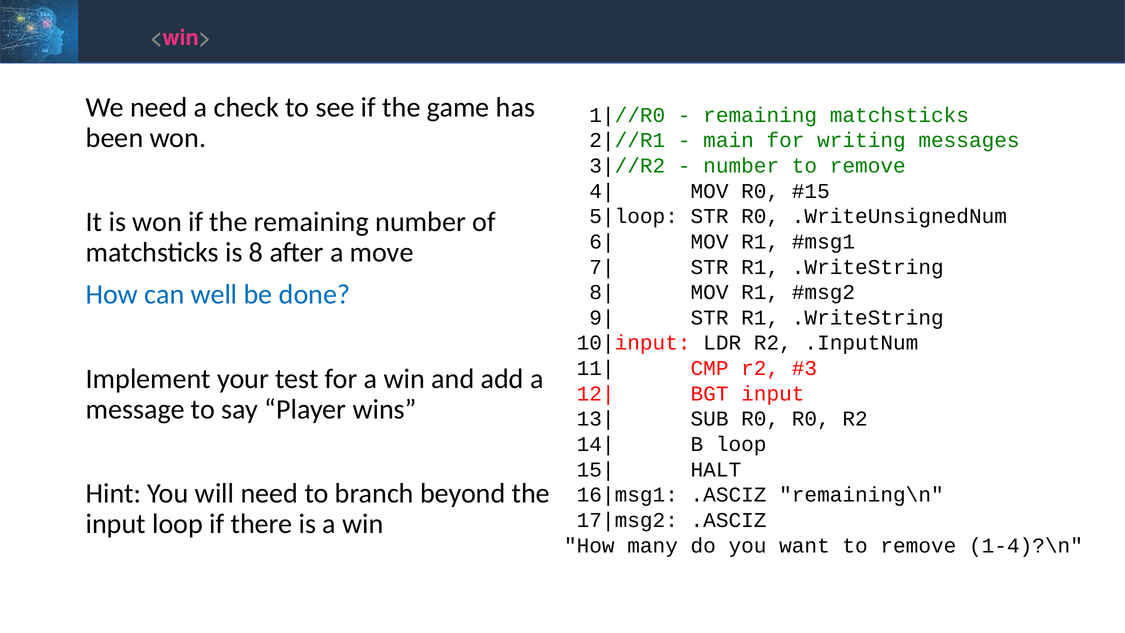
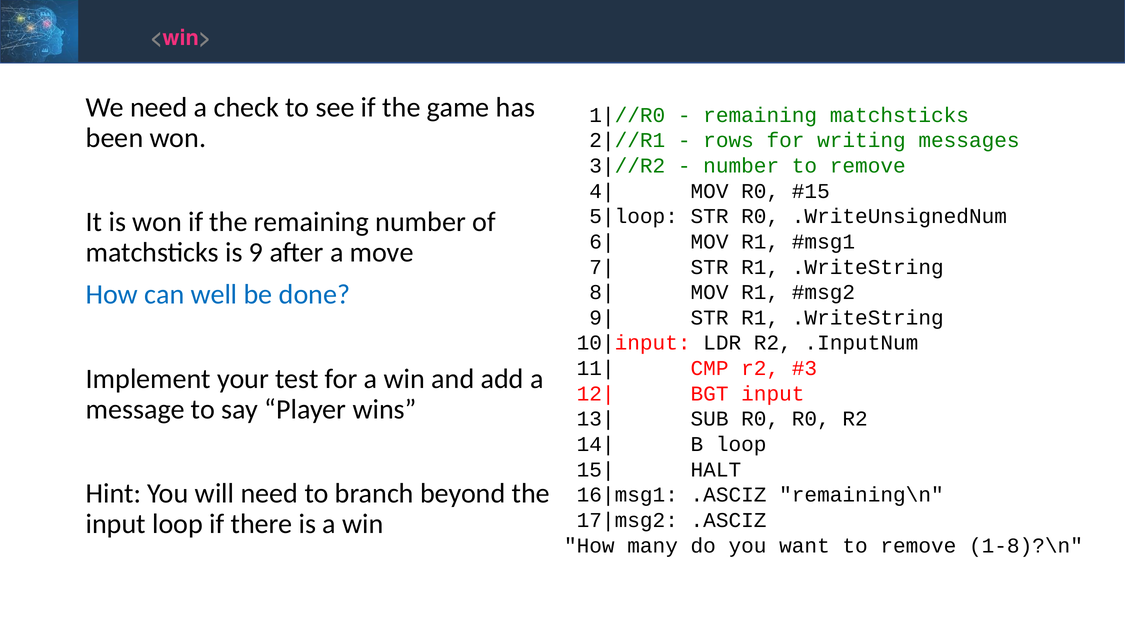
main: main -> rows (729, 140)
8: 8 -> 9 (256, 252)
1-4)?\n: 1-4)?\n -> 1-8)?\n (1026, 545)
